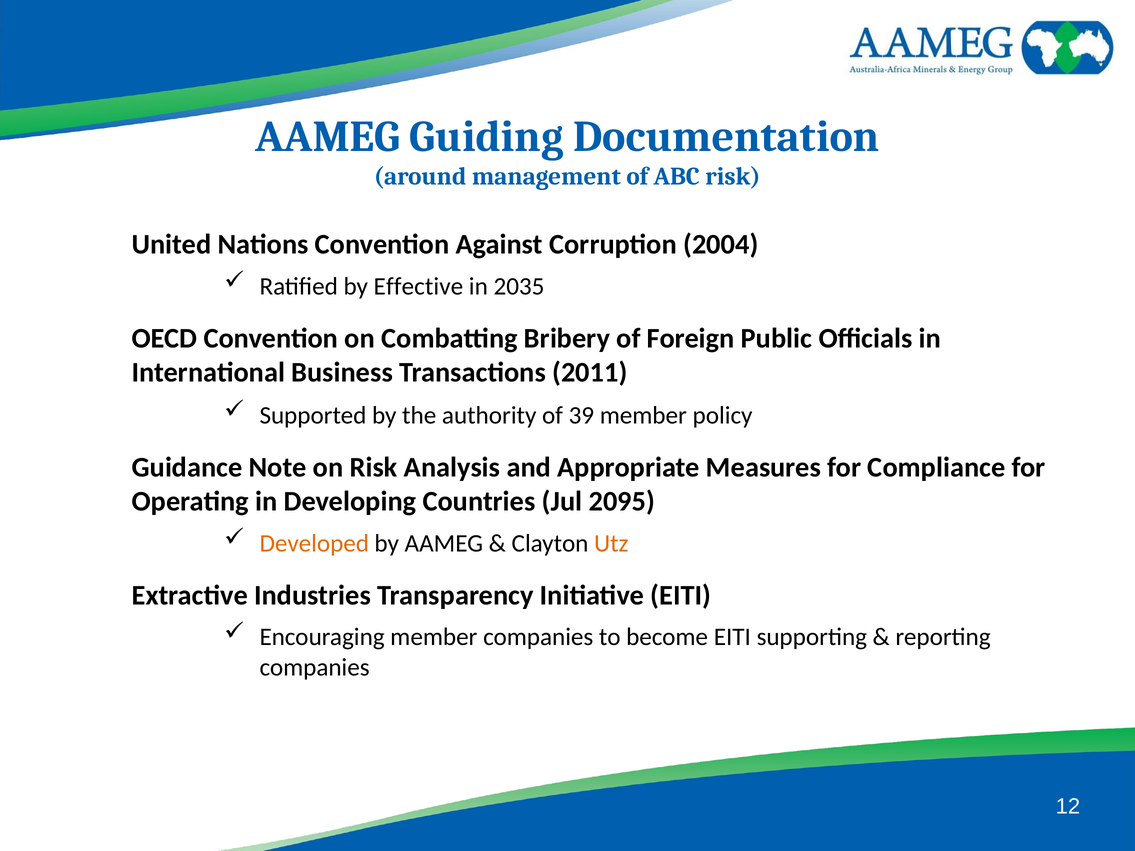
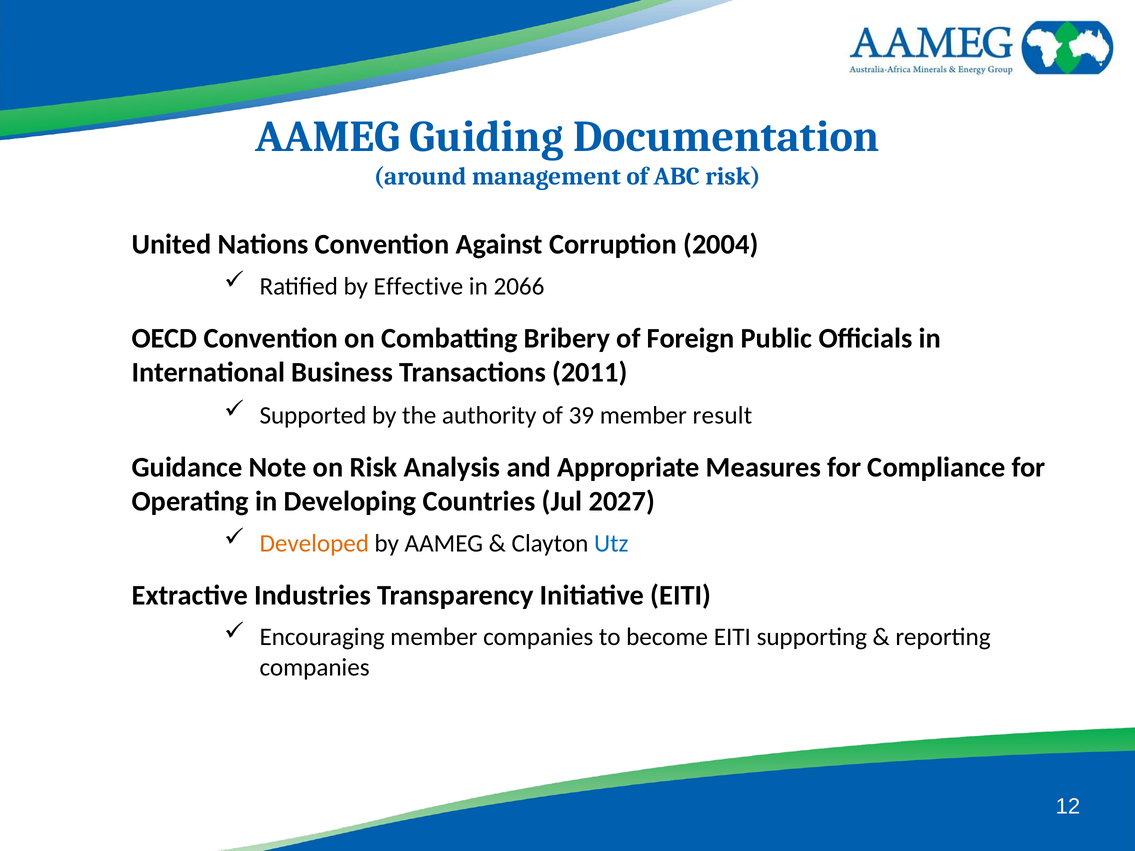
2035: 2035 -> 2066 (519, 286)
policy: policy -> result (722, 415)
2095: 2095 -> 2027 (622, 502)
Utz colour: orange -> blue (611, 543)
